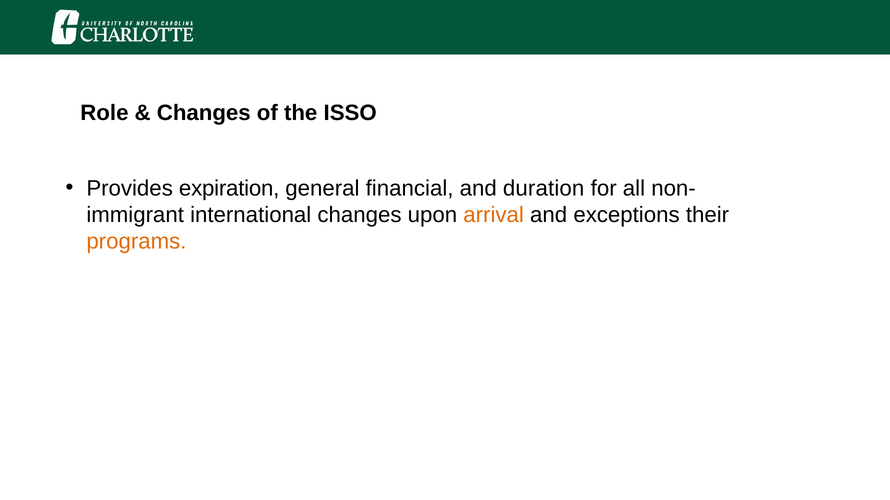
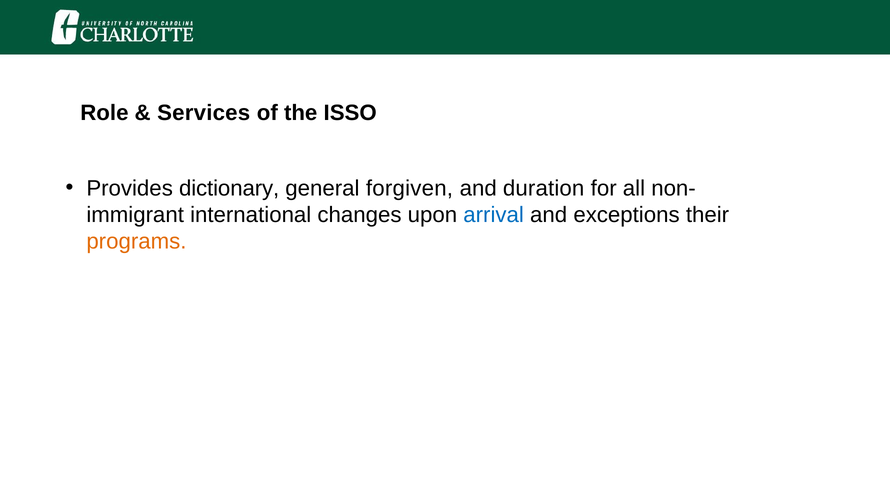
Changes: Changes -> Services (204, 113)
expiration: expiration -> dictionary (229, 188)
financial: financial -> forgiven (409, 188)
arrival colour: orange -> blue (494, 215)
